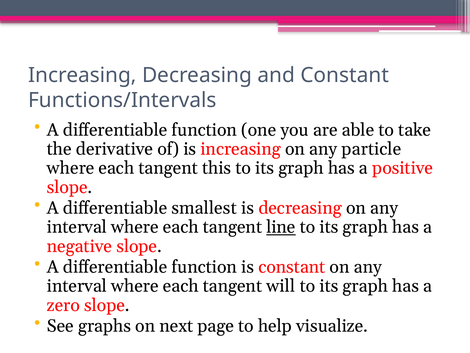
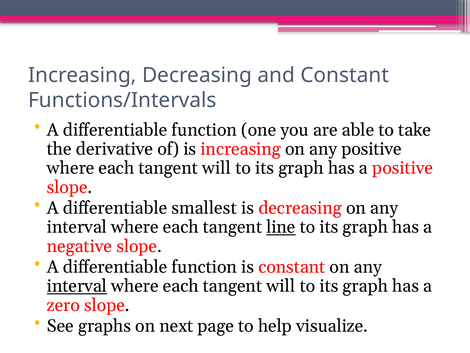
any particle: particle -> positive (372, 149)
this: this -> will (217, 168)
interval underline: none -> present (77, 286)
